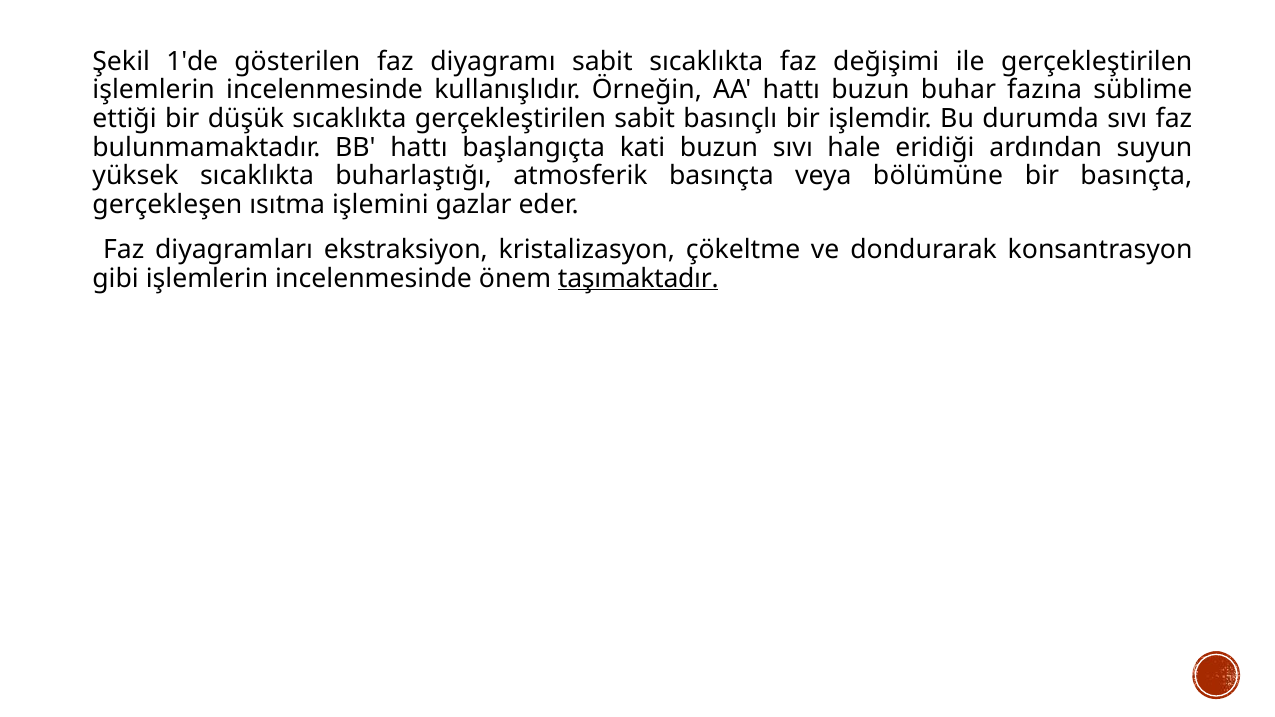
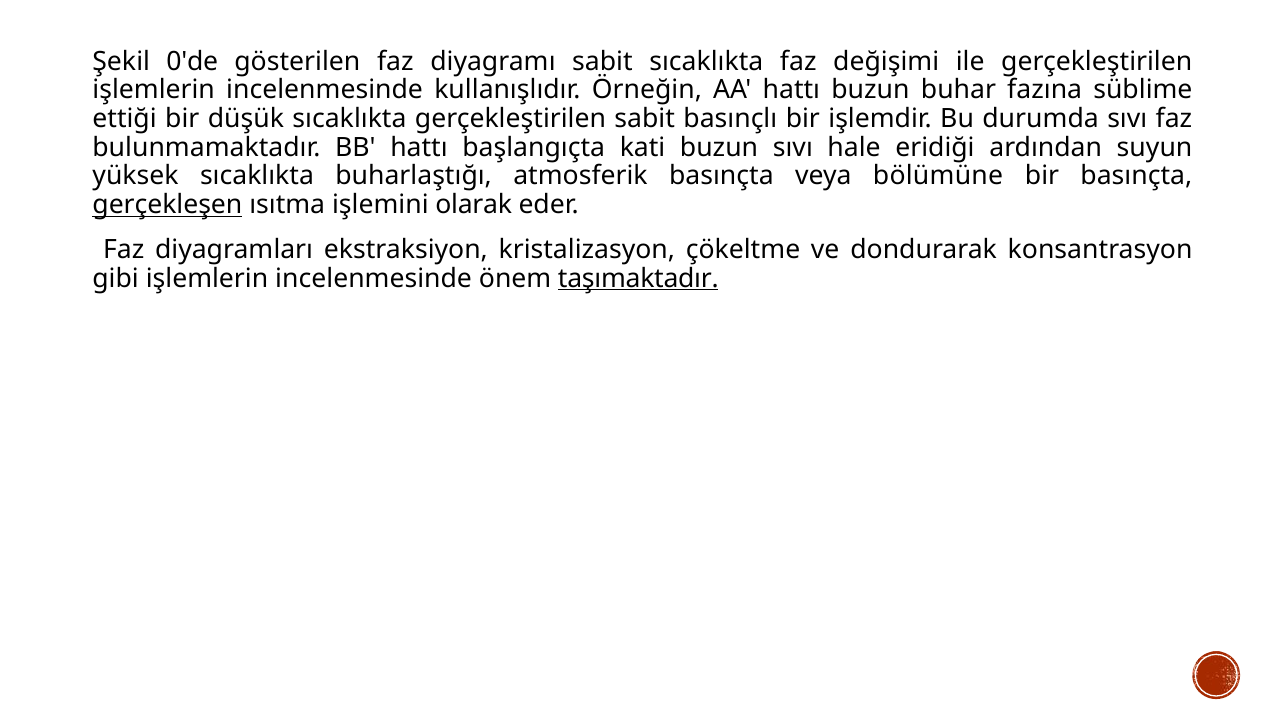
1'de: 1'de -> 0'de (192, 61)
gerçekleşen underline: none -> present (167, 205)
gazlar: gazlar -> olarak (474, 205)
